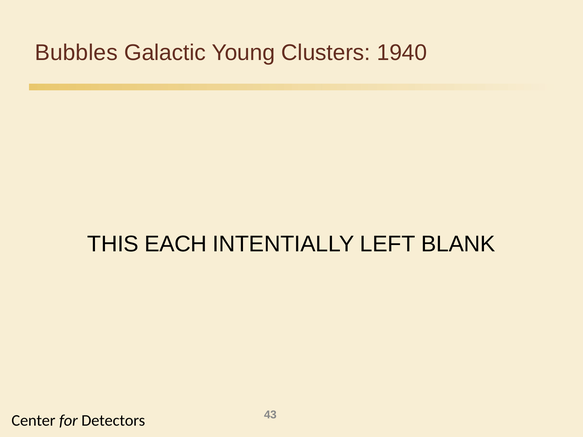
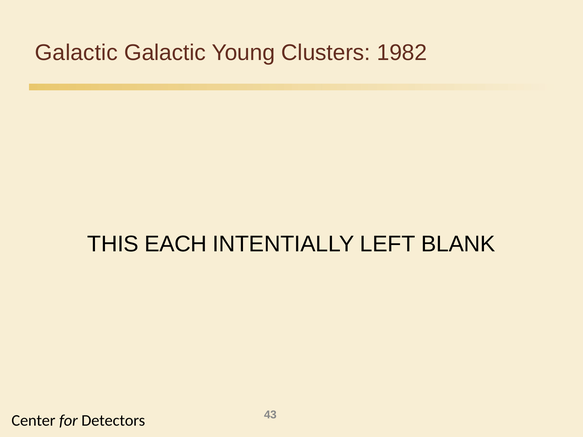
Bubbles: Bubbles -> Galactic (76, 53)
1940: 1940 -> 1982 (402, 53)
